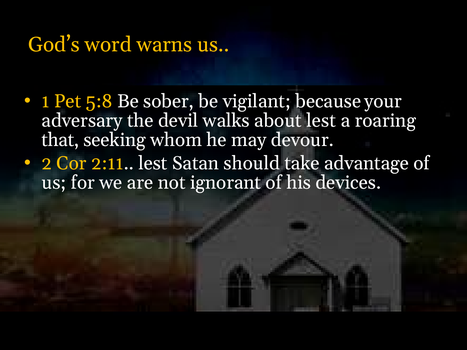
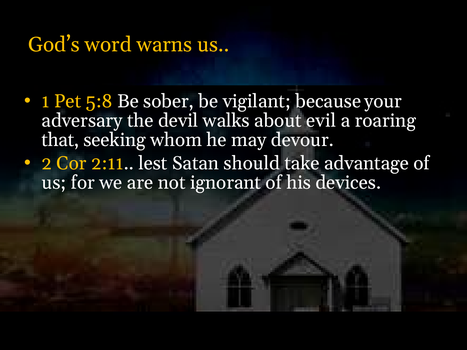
about lest: lest -> evil (321, 121)
